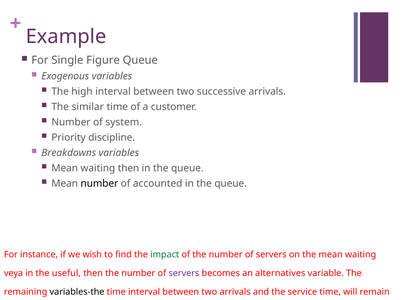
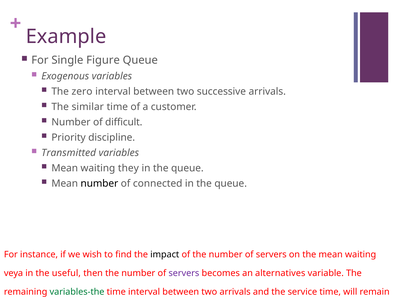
high: high -> zero (82, 92)
system: system -> difficult (124, 122)
Breakdowns: Breakdowns -> Transmitted (69, 153)
waiting then: then -> they (128, 169)
accounted: accounted -> connected (158, 184)
impact colour: green -> black (165, 255)
variables-the colour: black -> green (77, 292)
